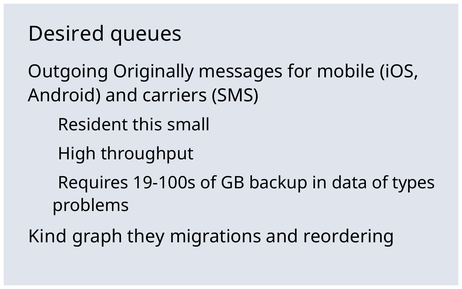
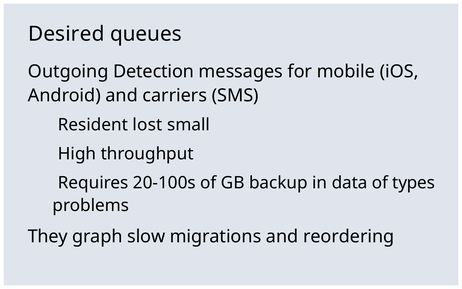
Originally: Originally -> Detection (154, 72)
this: this -> lost (147, 125)
19-100s: 19-100s -> 20-100s (164, 183)
Kind: Kind -> They (48, 236)
they: they -> slow (146, 236)
